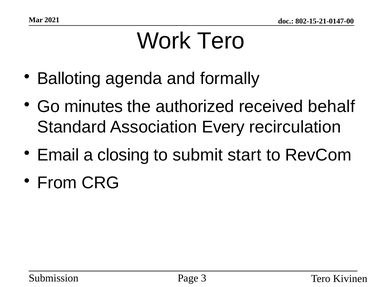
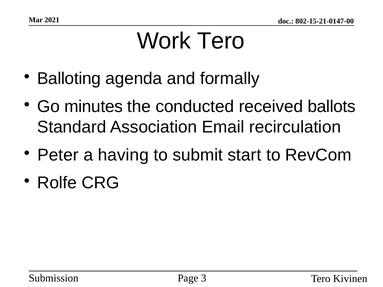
authorized: authorized -> conducted (195, 107)
behalf: behalf -> ballots (332, 107)
Every: Every -> Email (223, 127)
Email: Email -> Peter (58, 155)
closing: closing -> having (123, 155)
From: From -> Rolfe (57, 183)
